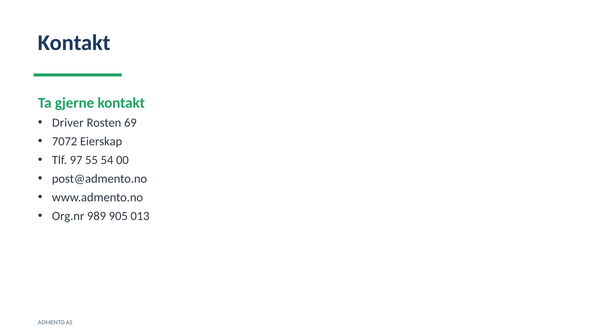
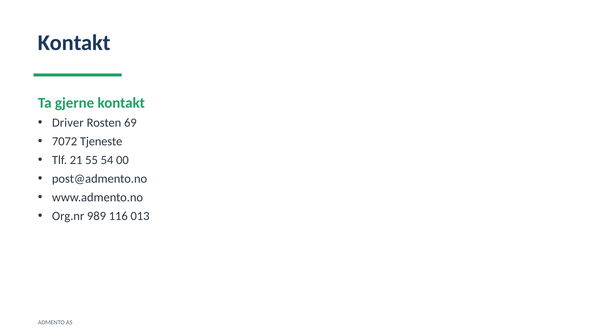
Eierskap: Eierskap -> Tjeneste (101, 141)
97: 97 -> 21 (76, 160)
905: 905 -> 116 (118, 216)
